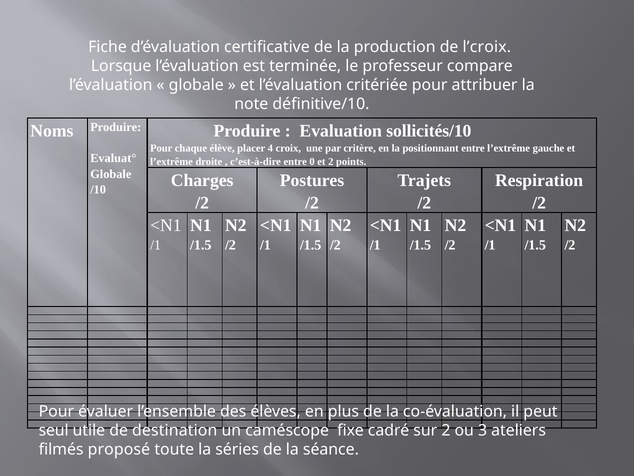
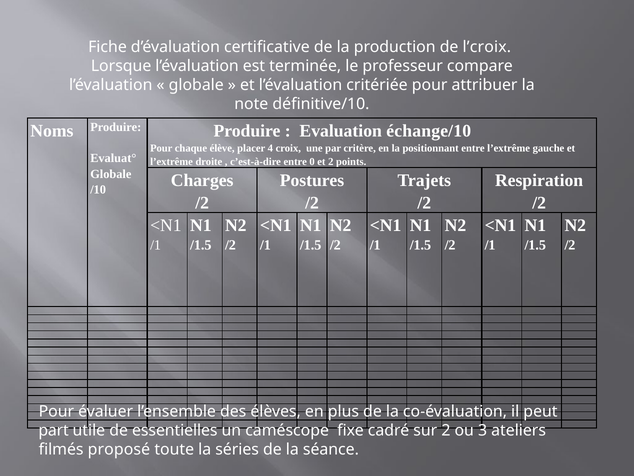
sollicités/10: sollicités/10 -> échange/10 (429, 131)
seul: seul -> part (54, 430)
destination: destination -> essentielles (175, 430)
